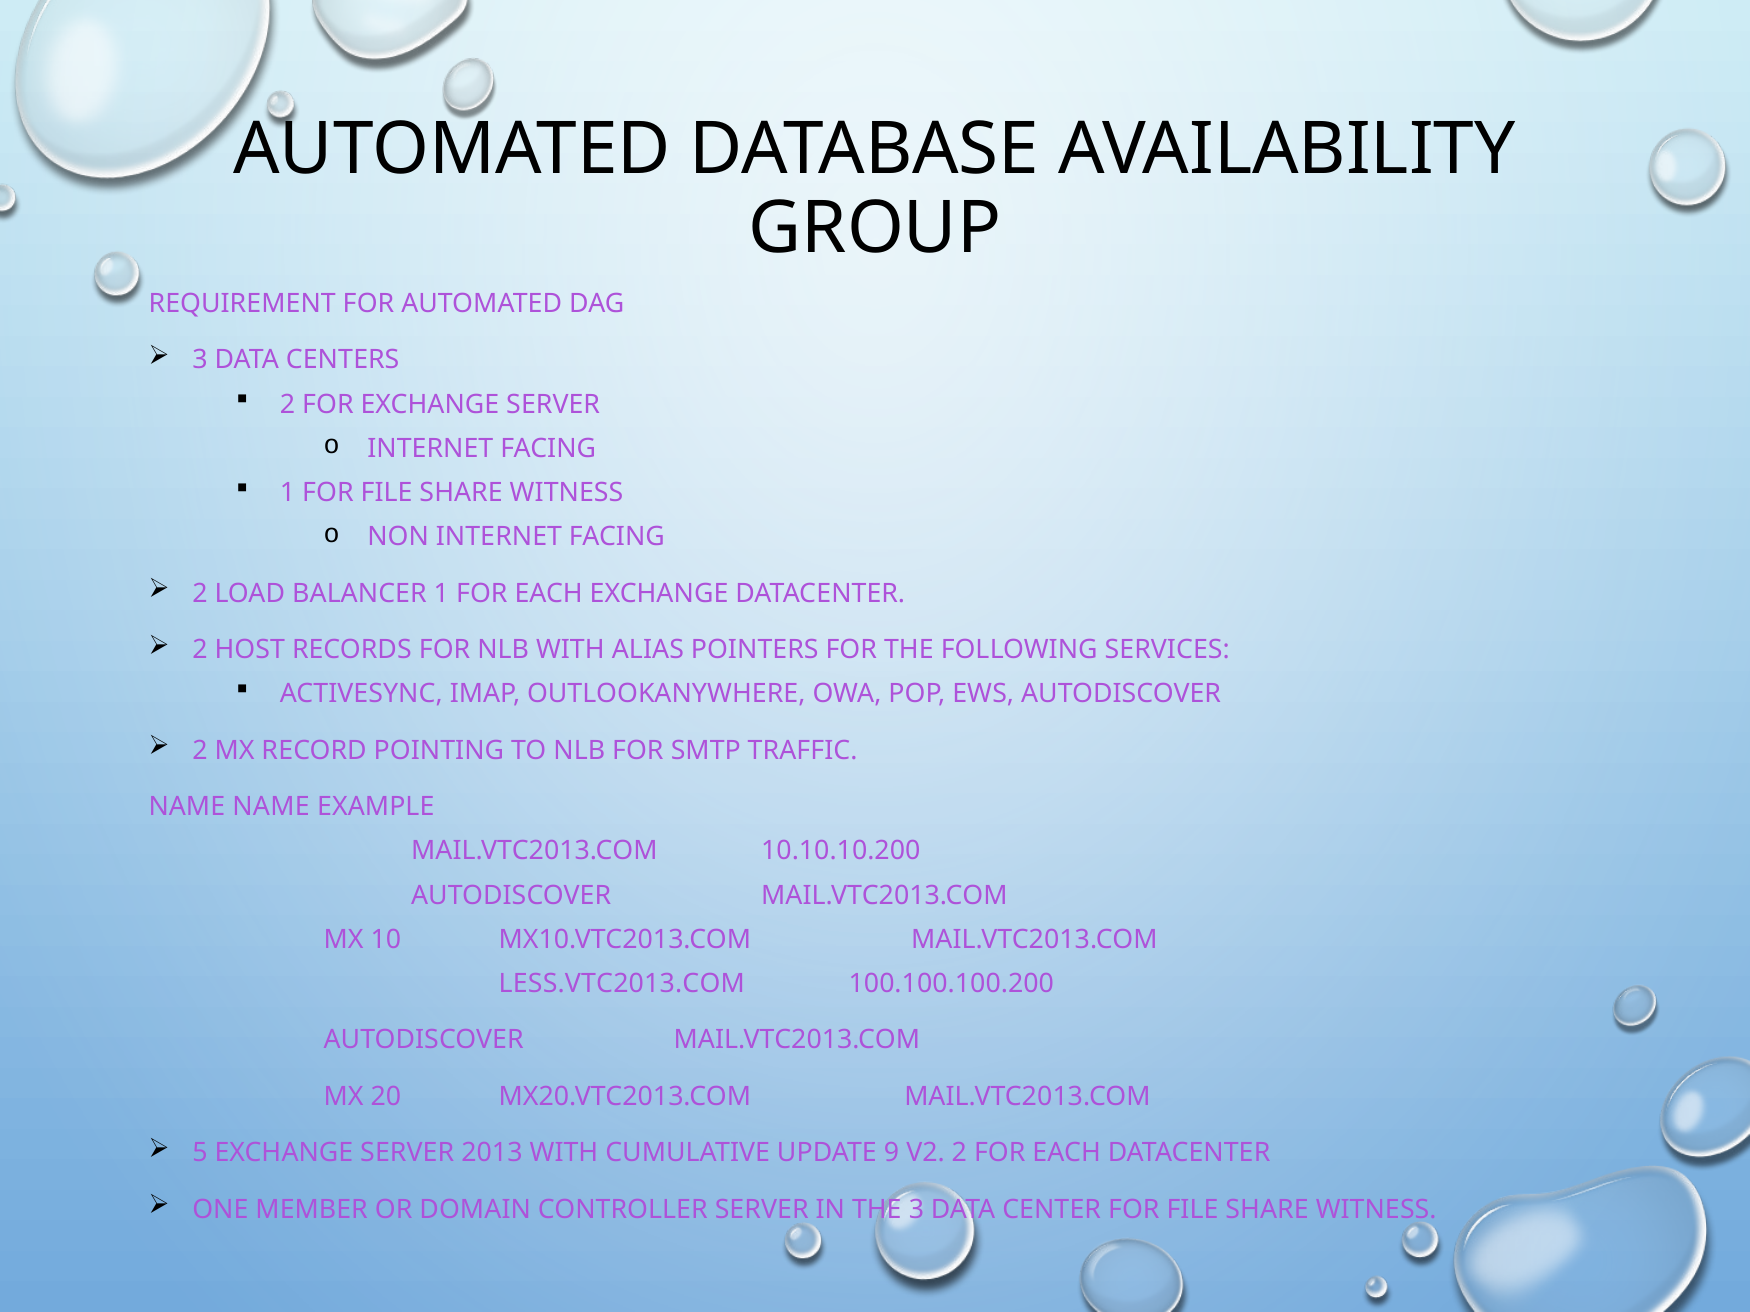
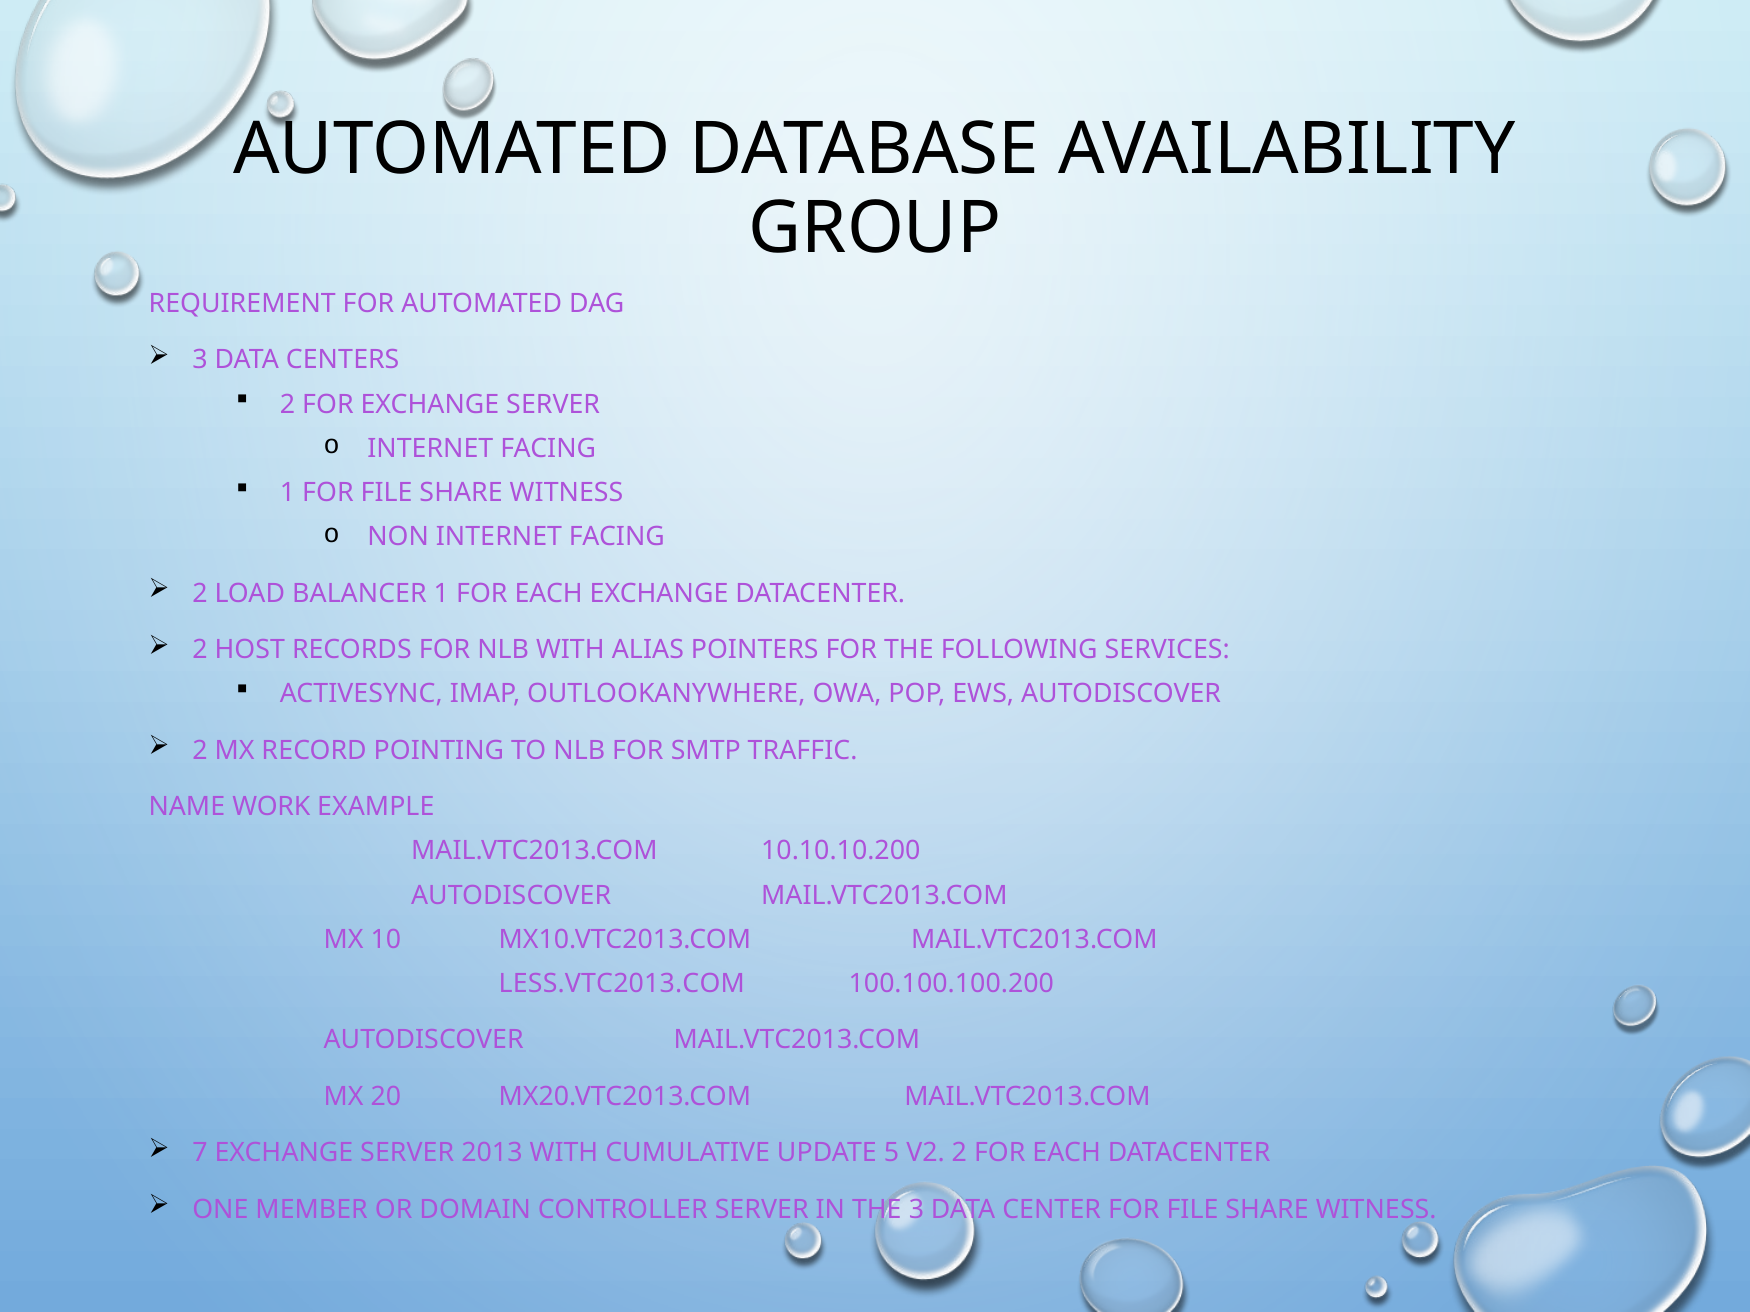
NAME NAME: NAME -> WORK (271, 807)
5: 5 -> 7 (200, 1153)
9: 9 -> 5 (892, 1153)
